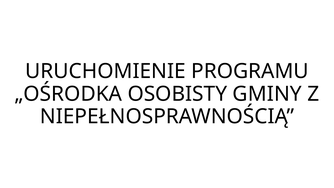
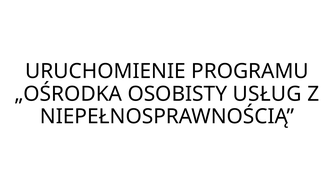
GMINY: GMINY -> USŁUG (267, 94)
